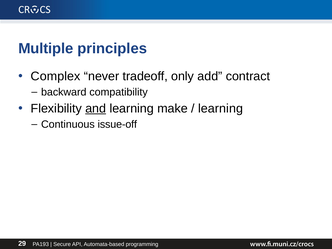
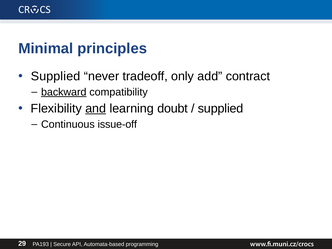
Multiple: Multiple -> Minimal (46, 48)
Complex: Complex -> Supplied (56, 76)
backward underline: none -> present (64, 92)
make: make -> doubt (173, 109)
learning: learning -> supplied (221, 109)
